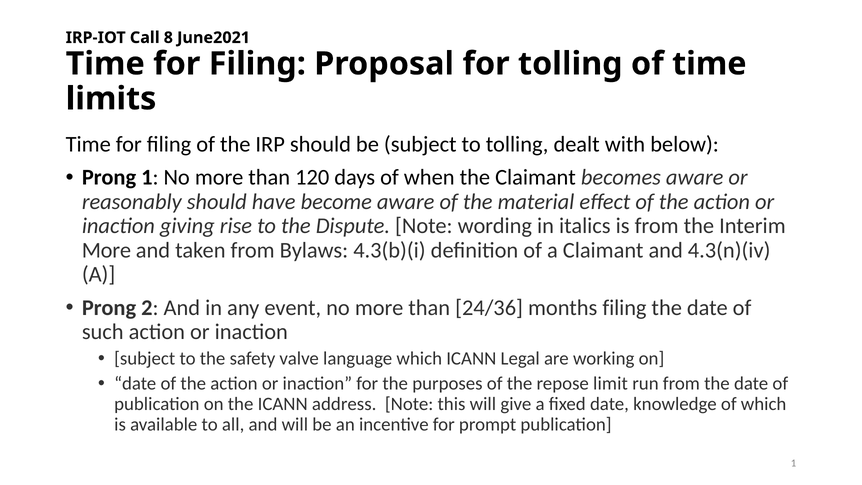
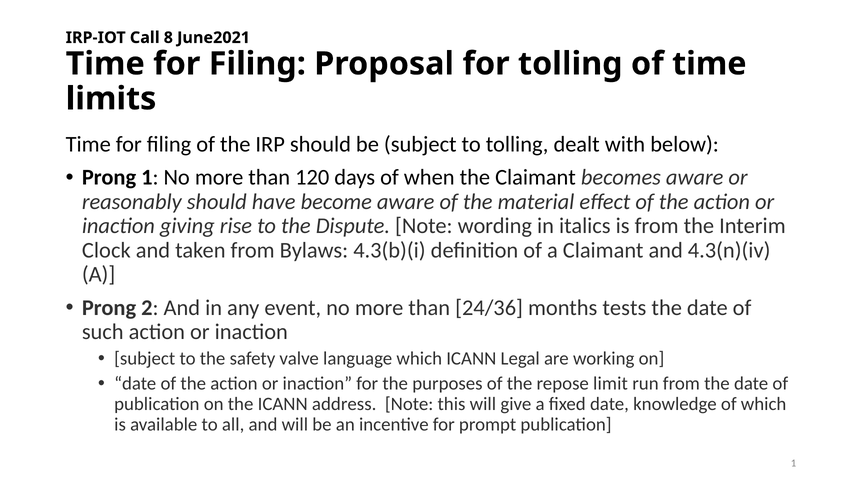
More: More -> Clock (106, 250)
months filing: filing -> tests (624, 308)
